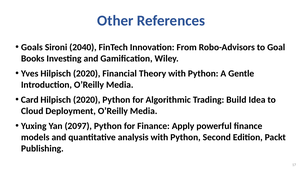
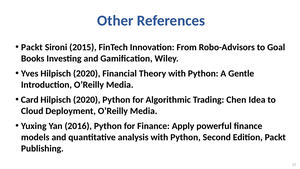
Goals: Goals -> Packt (32, 47)
2040: 2040 -> 2015 (83, 47)
Build: Build -> Chen (236, 100)
2097: 2097 -> 2016 (78, 126)
